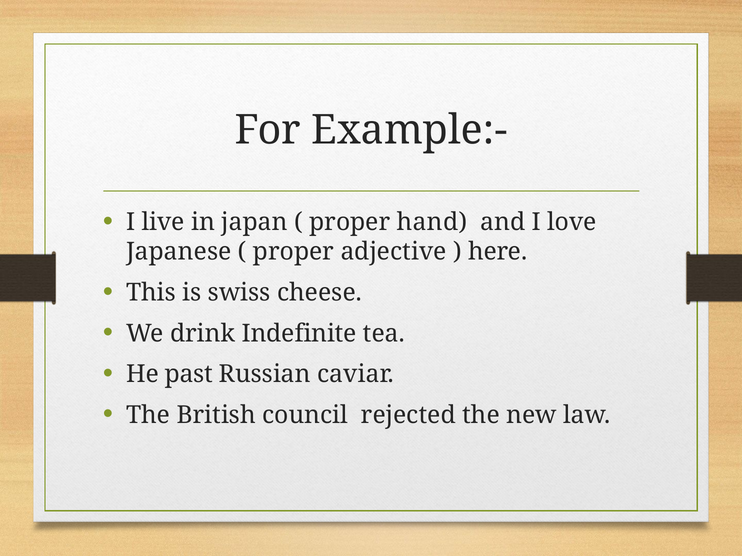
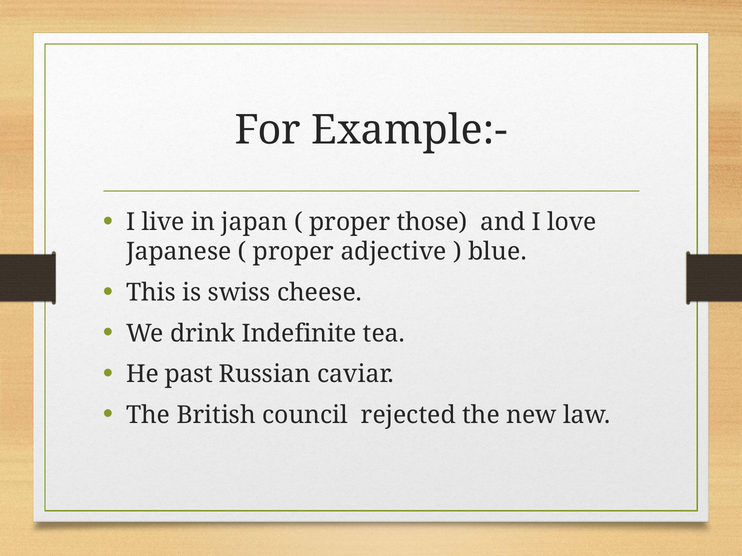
hand: hand -> those (432, 222)
here: here -> blue (497, 252)
